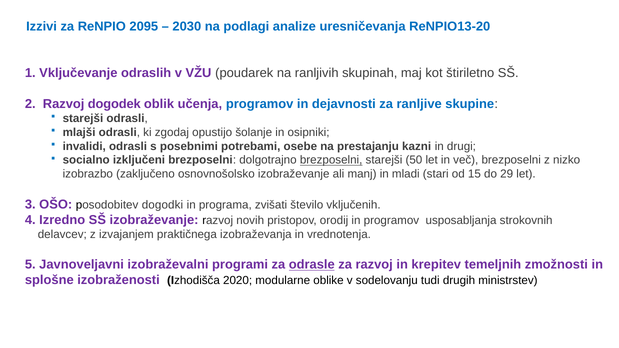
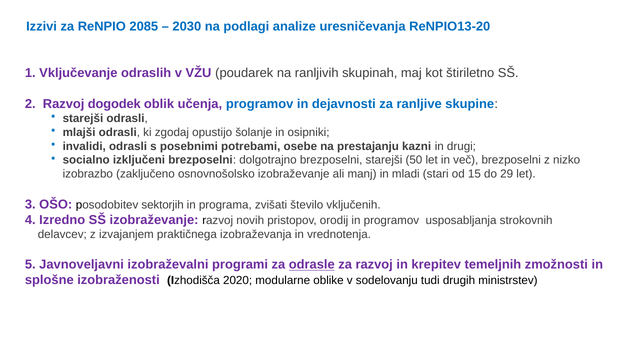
2095: 2095 -> 2085 (144, 26)
brezposelni underline: present -> none (331, 160)
dogodki: dogodki -> sektorjih (163, 205)
